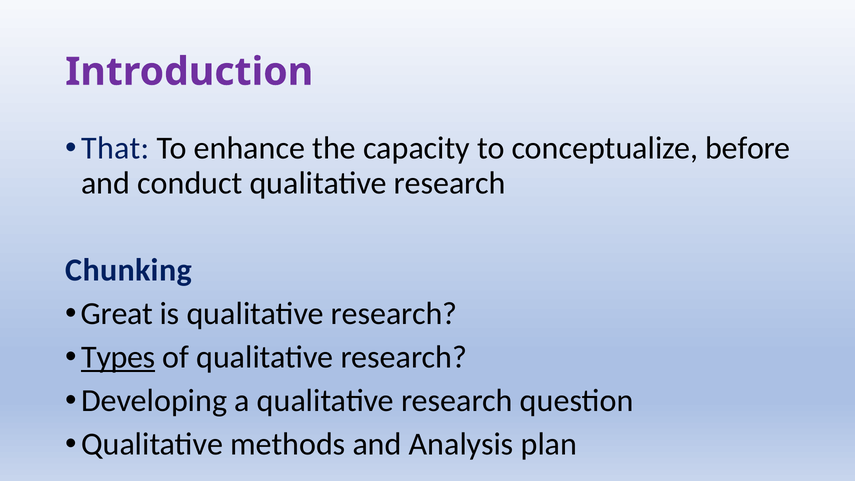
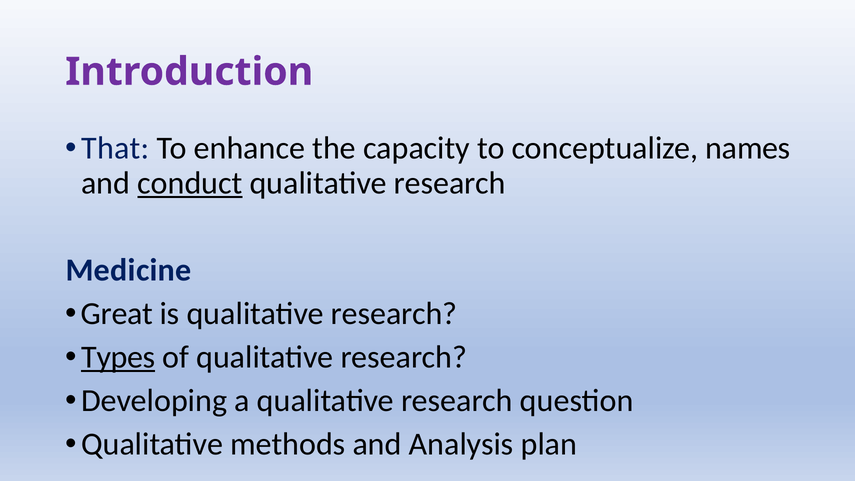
before: before -> names (748, 148)
conduct underline: none -> present (190, 183)
Chunking: Chunking -> Medicine (129, 270)
